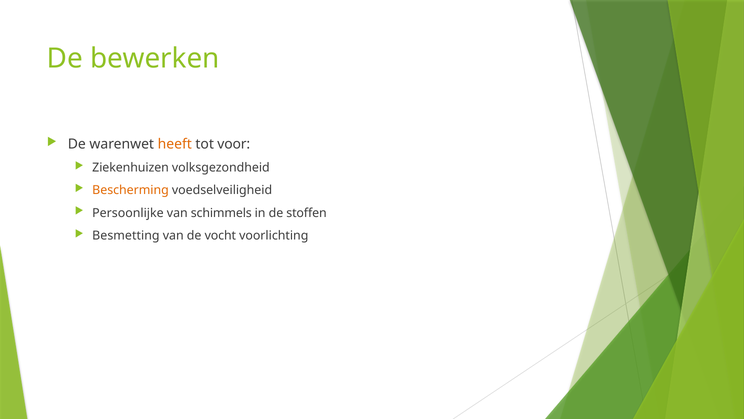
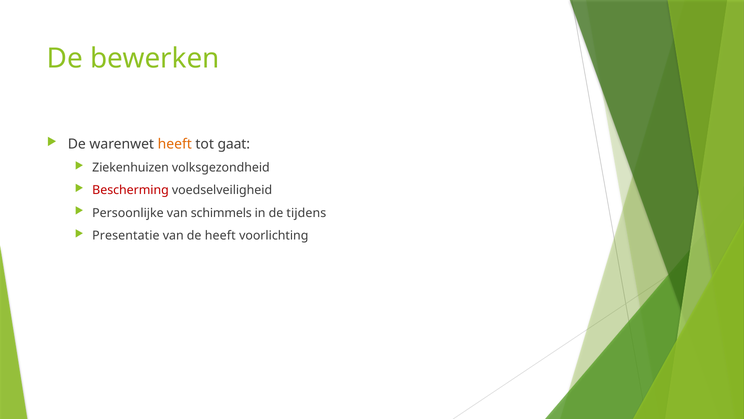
voor: voor -> gaat (234, 144)
Bescherming colour: orange -> red (131, 190)
stoffen: stoffen -> tijdens (306, 213)
Besmetting: Besmetting -> Presentatie (126, 235)
de vocht: vocht -> heeft (220, 235)
